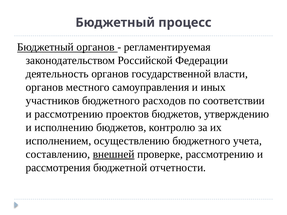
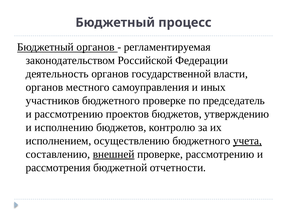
бюджетного расходов: расходов -> проверке (164, 101)
соответствии: соответствии -> председатель (234, 101)
учета underline: none -> present (247, 141)
